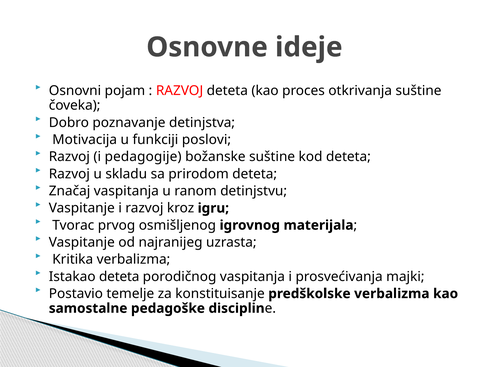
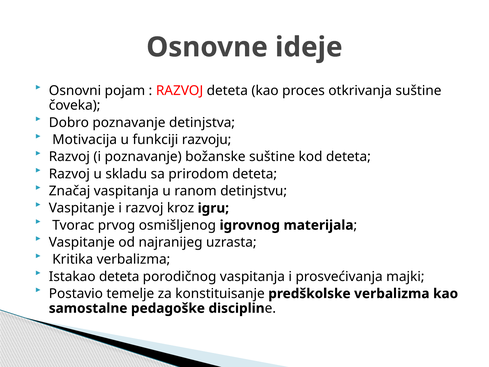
poslovi: poslovi -> razvoju (207, 140)
i pedagogije: pedagogije -> poznavanje (143, 157)
